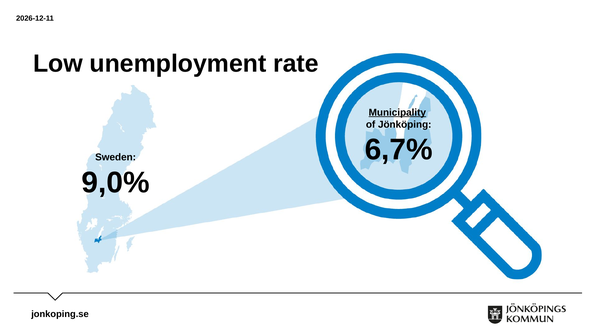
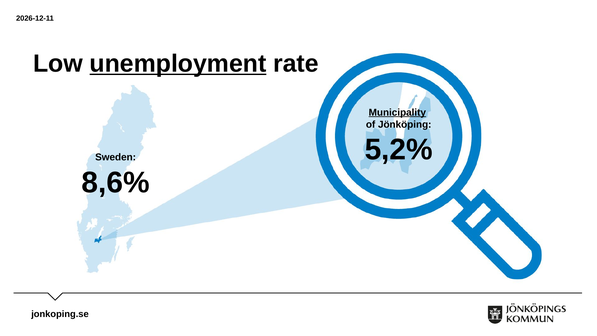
unemployment underline: none -> present (178, 64)
6,7%: 6,7% -> 5,2% (399, 150)
9,0%: 9,0% -> 8,6% (116, 182)
